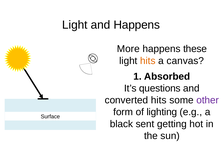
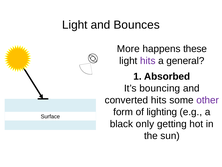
and Happens: Happens -> Bounces (137, 25)
hits colour: orange -> purple (148, 61)
canvas: canvas -> general (185, 61)
questions: questions -> bouncing (160, 88)
sent: sent -> only (145, 124)
